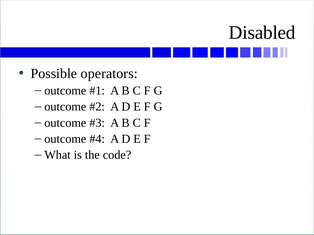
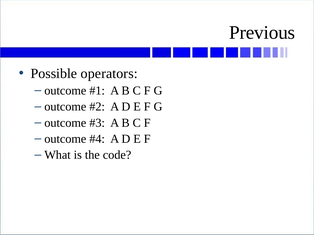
Disabled: Disabled -> Previous (262, 33)
